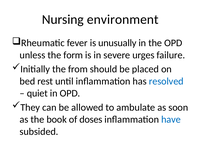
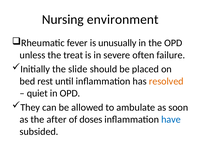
form: form -> treat (73, 55)
urges: urges -> often (143, 55)
from: from -> slide (78, 69)
resolved colour: blue -> orange (166, 81)
book: book -> after (57, 119)
